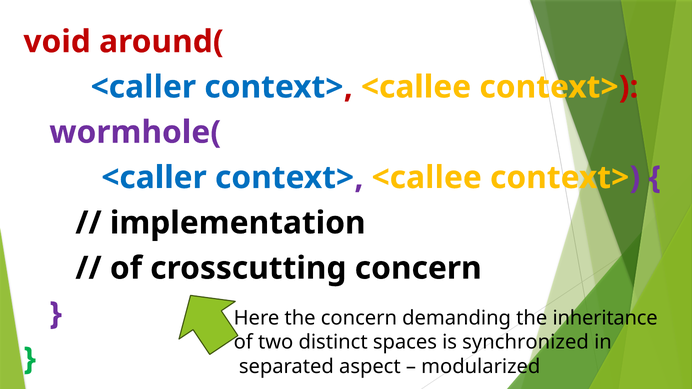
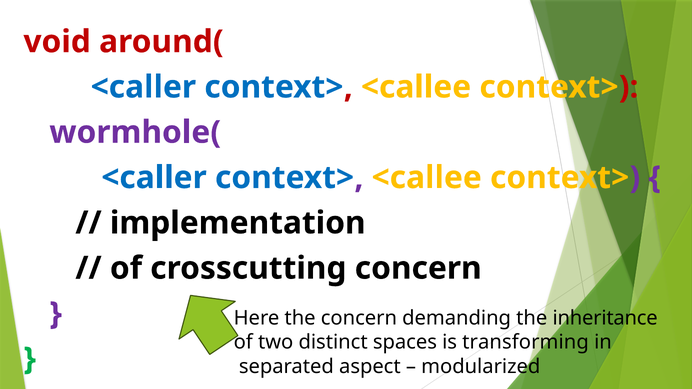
synchronized: synchronized -> transforming (526, 342)
